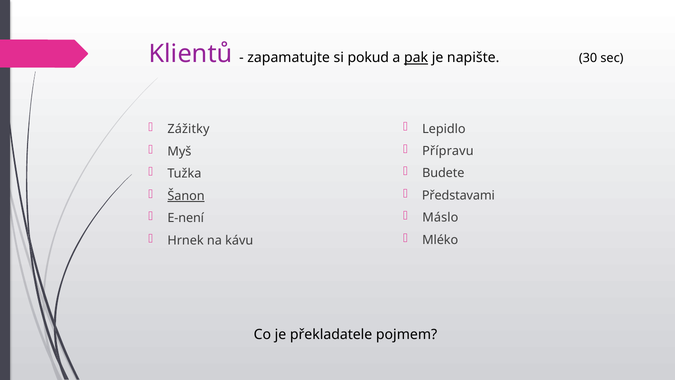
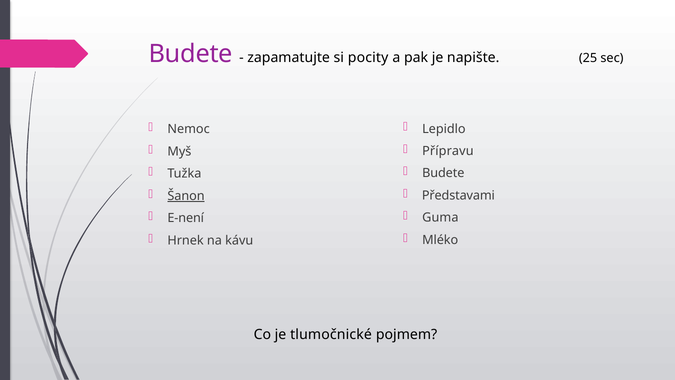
Klientů: Klientů -> Budete (191, 54)
pokud: pokud -> pocity (368, 58)
pak underline: present -> none (416, 58)
30: 30 -> 25 (588, 58)
Zážitky: Zážitky -> Nemoc (189, 129)
Máslo: Máslo -> Guma (440, 218)
překladatele: překladatele -> tlumočnické (331, 334)
